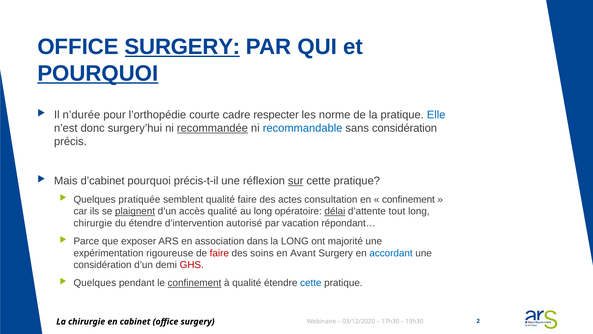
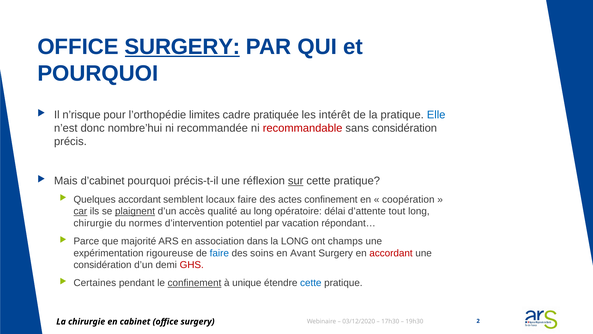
POURQUOI underline: present -> none (98, 73)
n’durée: n’durée -> n’risque (82, 115)
courte: courte -> limites (204, 115)
respecter: respecter -> pratiquée (276, 115)
norme: norme -> intérêt (335, 115)
surgery’hui: surgery’hui -> nombre’hui (135, 128)
recommandée underline: present -> none (212, 128)
recommandable colour: blue -> red (303, 128)
Quelques pratiquée: pratiquée -> accordant (140, 199)
semblent qualité: qualité -> locaux (220, 199)
actes consultation: consultation -> confinement (331, 199)
confinement: confinement -> coopération (408, 199)
car underline: none -> present (80, 211)
délai underline: present -> none (335, 211)
du étendre: étendre -> normes (145, 223)
autorisé: autorisé -> potentiel (244, 223)
exposer: exposer -> majorité (139, 241)
majorité: majorité -> champs (345, 241)
faire colour: red -> blue (219, 253)
accordant colour: blue -> red (391, 253)
Quelques: Quelques -> Certaines (95, 283)
à qualité: qualité -> unique (247, 283)
